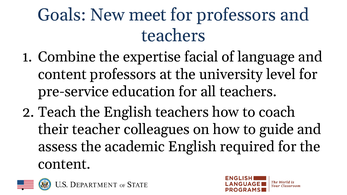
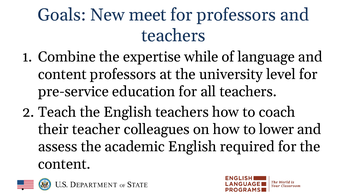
facial: facial -> while (201, 57)
guide: guide -> lower (277, 129)
